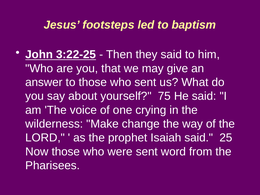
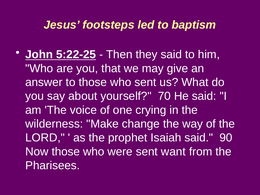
3:22-25: 3:22-25 -> 5:22-25 (76, 55)
75: 75 -> 70 (164, 96)
25: 25 -> 90 (226, 138)
word: word -> want (173, 152)
